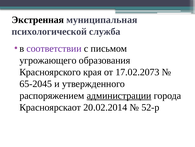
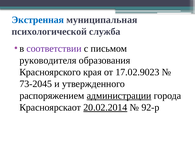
Экстренная colour: black -> blue (38, 20)
угрожающего: угрожающего -> руководителя (48, 60)
17.02.2073: 17.02.2073 -> 17.02.9023 (137, 72)
65-2045: 65-2045 -> 73-2045 (36, 83)
20.02.2014 underline: none -> present (105, 107)
52-р: 52-р -> 92-р (150, 107)
